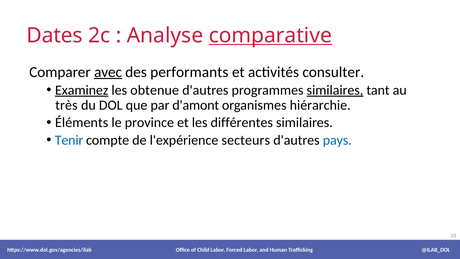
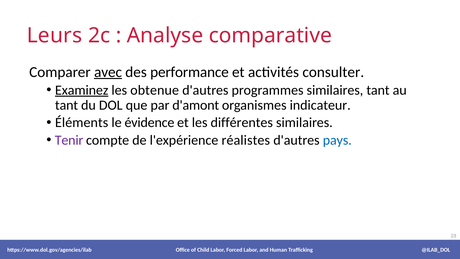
Dates: Dates -> Leurs (54, 35)
comparative underline: present -> none (270, 35)
performants: performants -> performance (189, 72)
similaires underline: present -> none (335, 90)
très: très -> tant (67, 105)
hiérarchie: hiérarchie -> indicateur (320, 105)
province: province -> évidence (149, 123)
Tenir colour: blue -> purple (69, 140)
secteurs: secteurs -> réalistes (246, 140)
